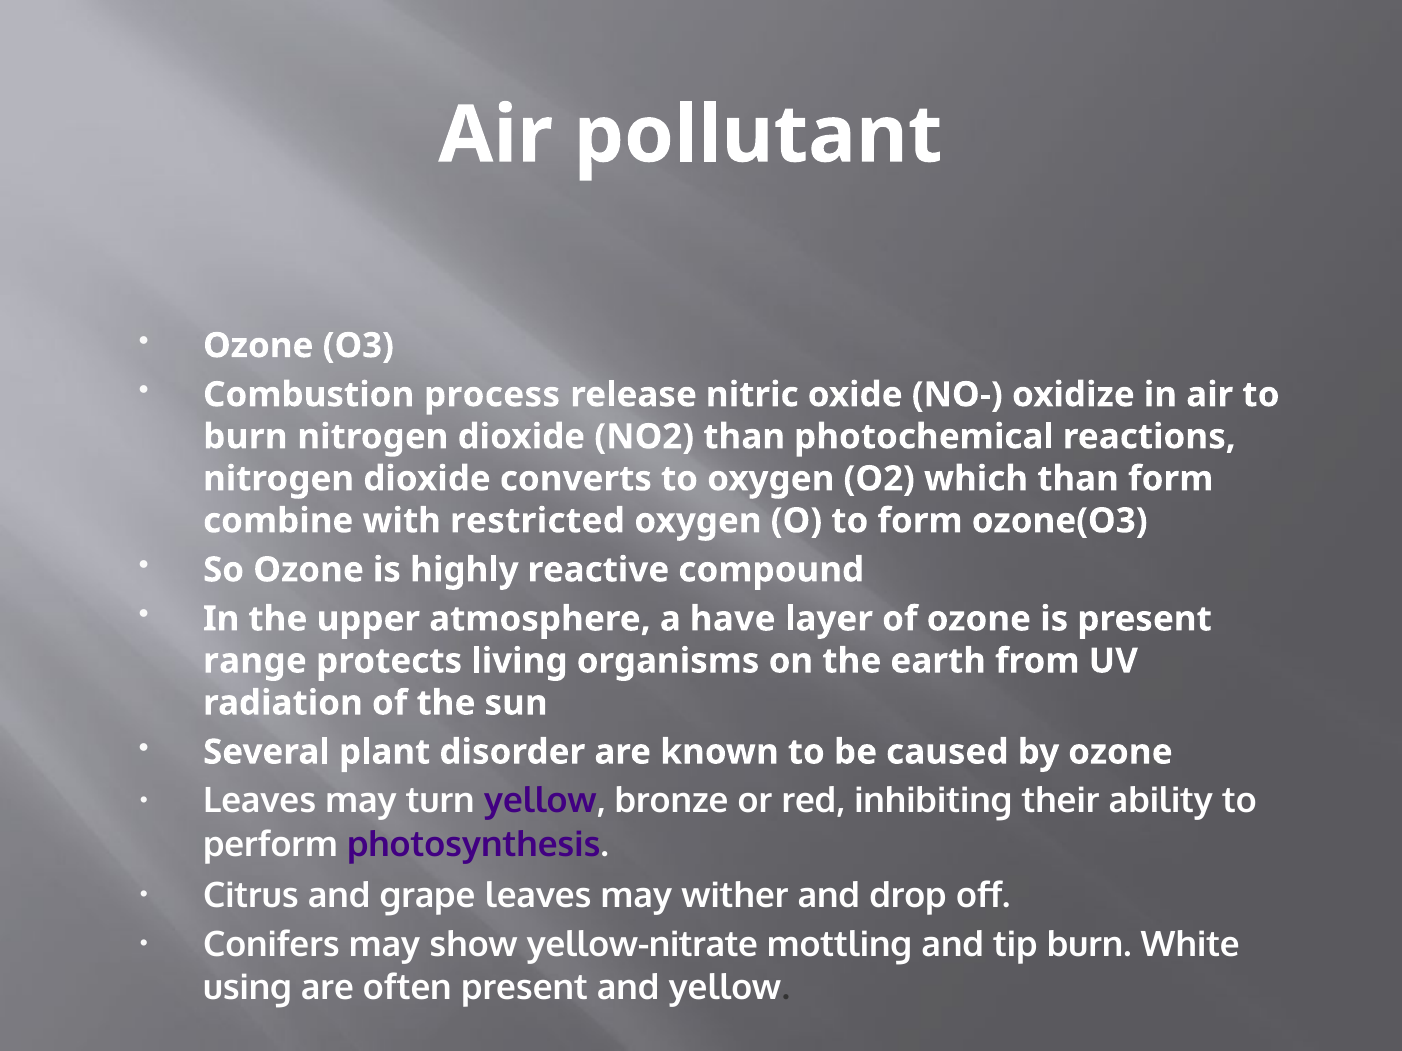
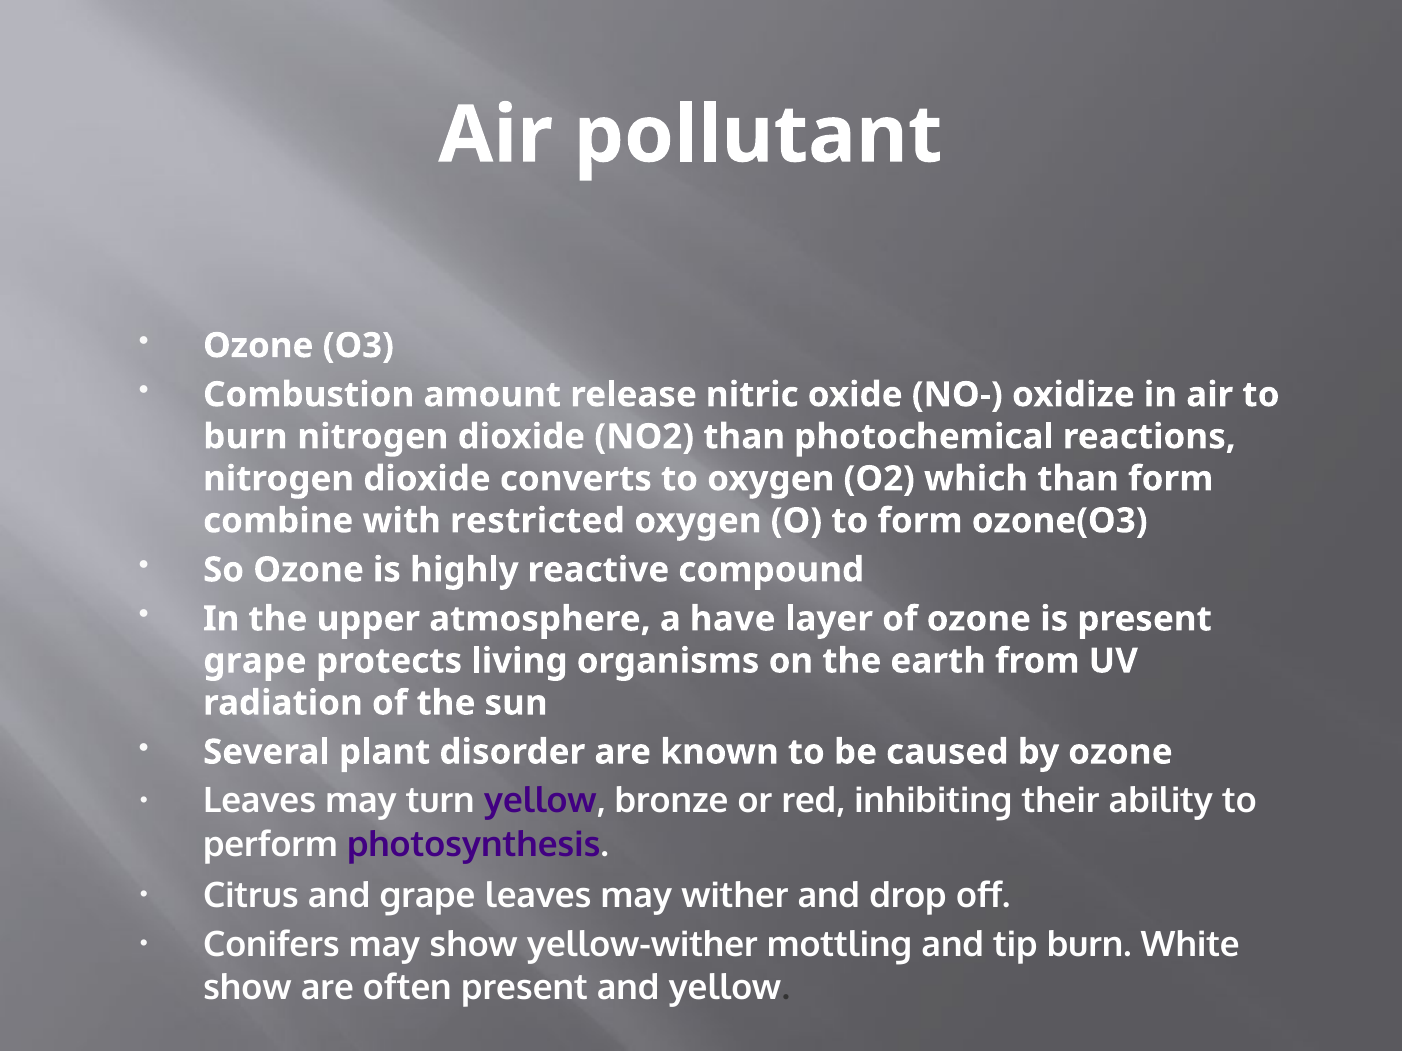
process: process -> amount (492, 395)
range: range -> grape (255, 661)
yellow-nitrate: yellow-nitrate -> yellow-wither (642, 946)
using: using -> show (247, 988)
